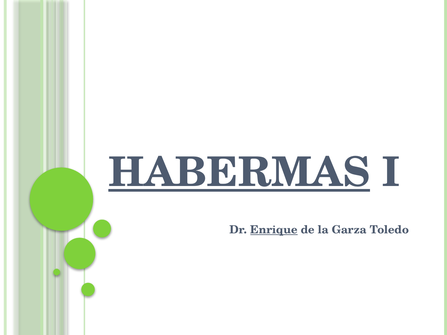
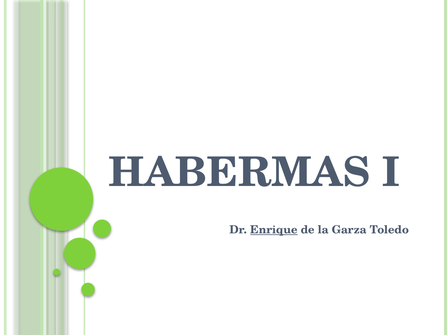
HABERMAS underline: present -> none (239, 173)
